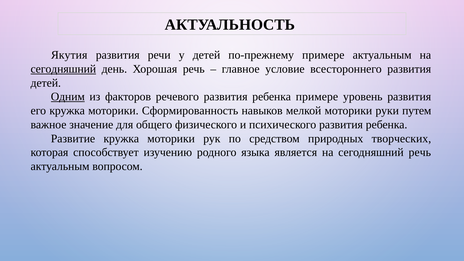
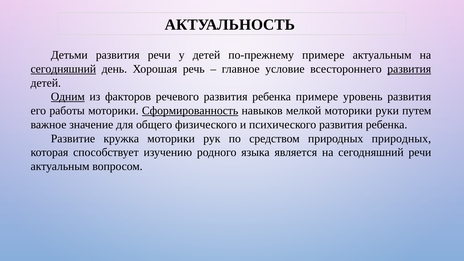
Якутия: Якутия -> Детьми (69, 55)
развития underline: none -> present (409, 69)
его кружка: кружка -> работы (67, 111)
Сформированность underline: none -> present (190, 111)
природных творческих: творческих -> природных (401, 139)
сегодняшний речь: речь -> речи (420, 152)
